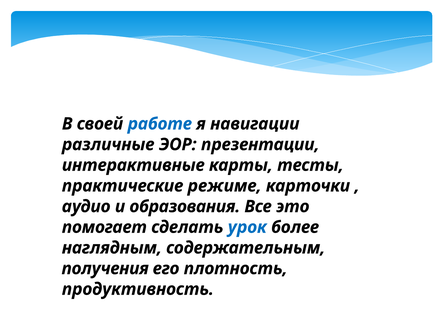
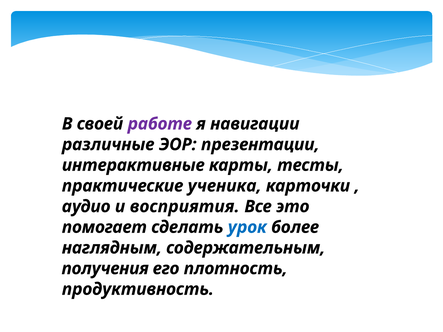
работе colour: blue -> purple (160, 124)
режиме: режиме -> ученика (225, 186)
образования: образования -> восприятия (185, 207)
